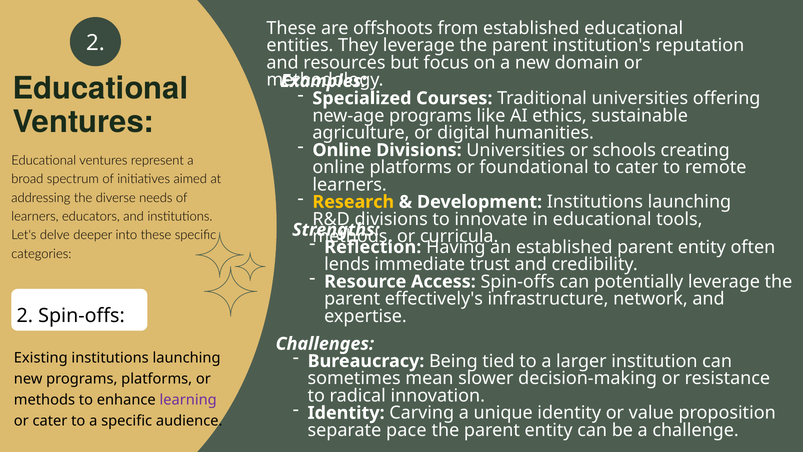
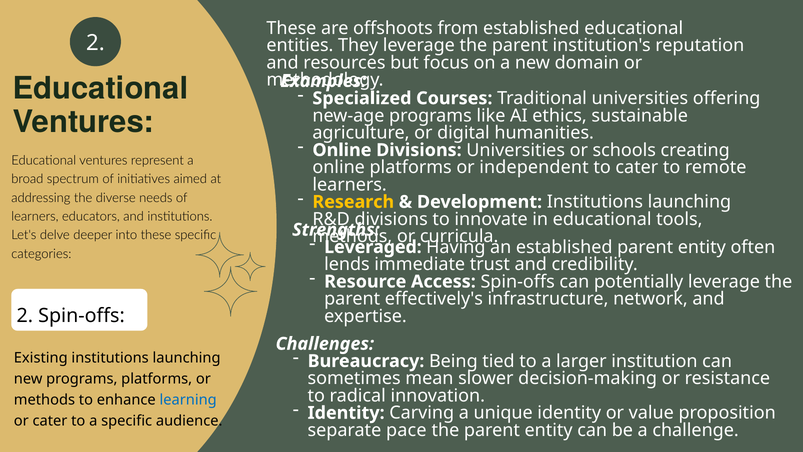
foundational: foundational -> independent (534, 167)
Reflection: Reflection -> Leveraged (373, 247)
learning colour: purple -> blue (188, 400)
